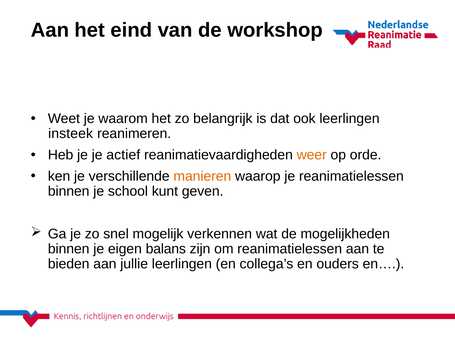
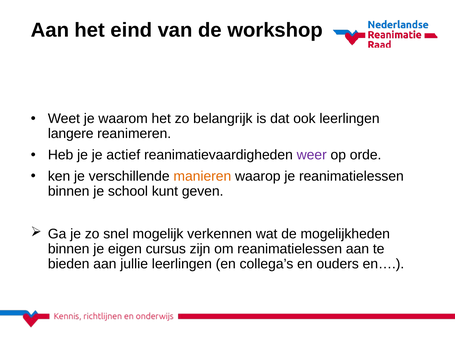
insteek: insteek -> langere (71, 134)
weer colour: orange -> purple (312, 155)
balans: balans -> cursus (166, 249)
